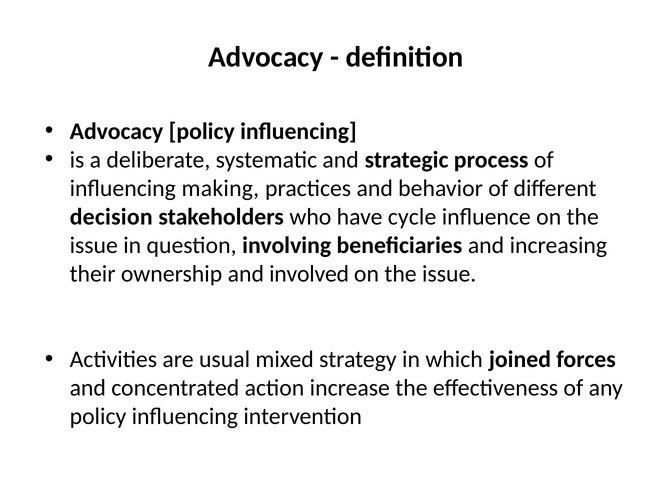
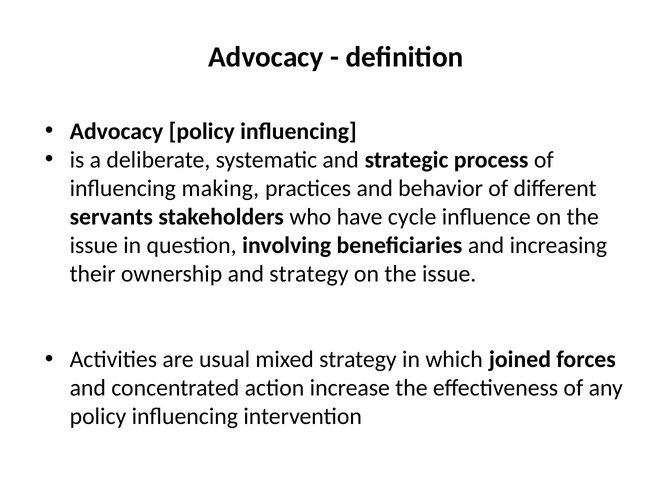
decision: decision -> servants (111, 217)
and involved: involved -> strategy (309, 274)
